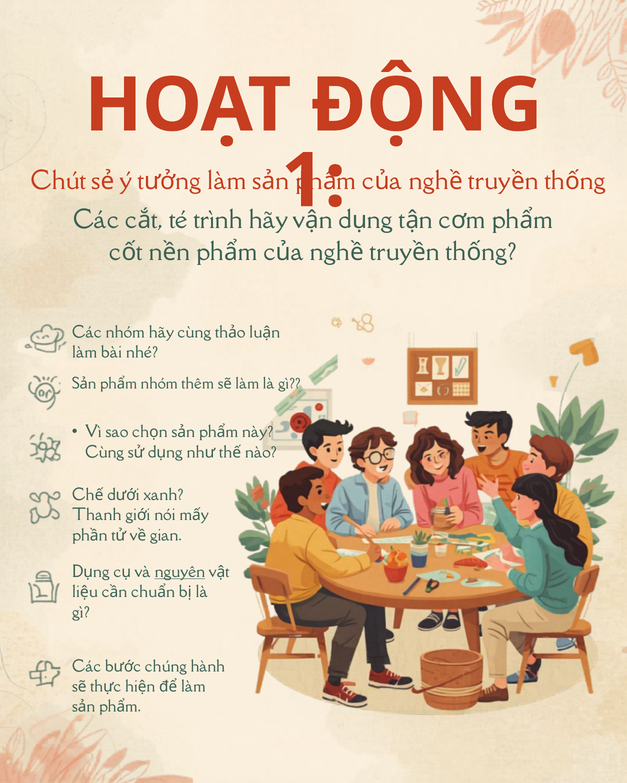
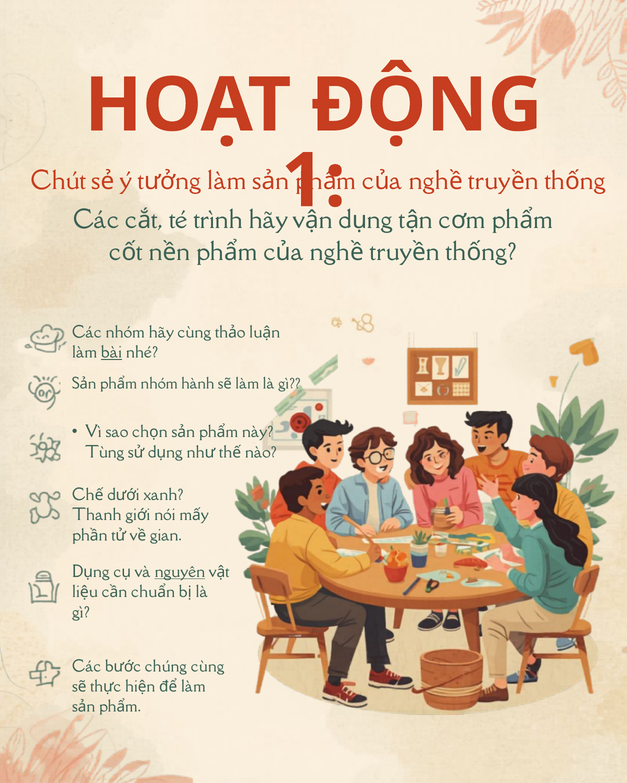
bài underline: none -> present (112, 353)
thêm: thêm -> hành (198, 384)
Cùng: Cùng -> Tùng (105, 453)
chúng hành: hành -> cùng (208, 667)
